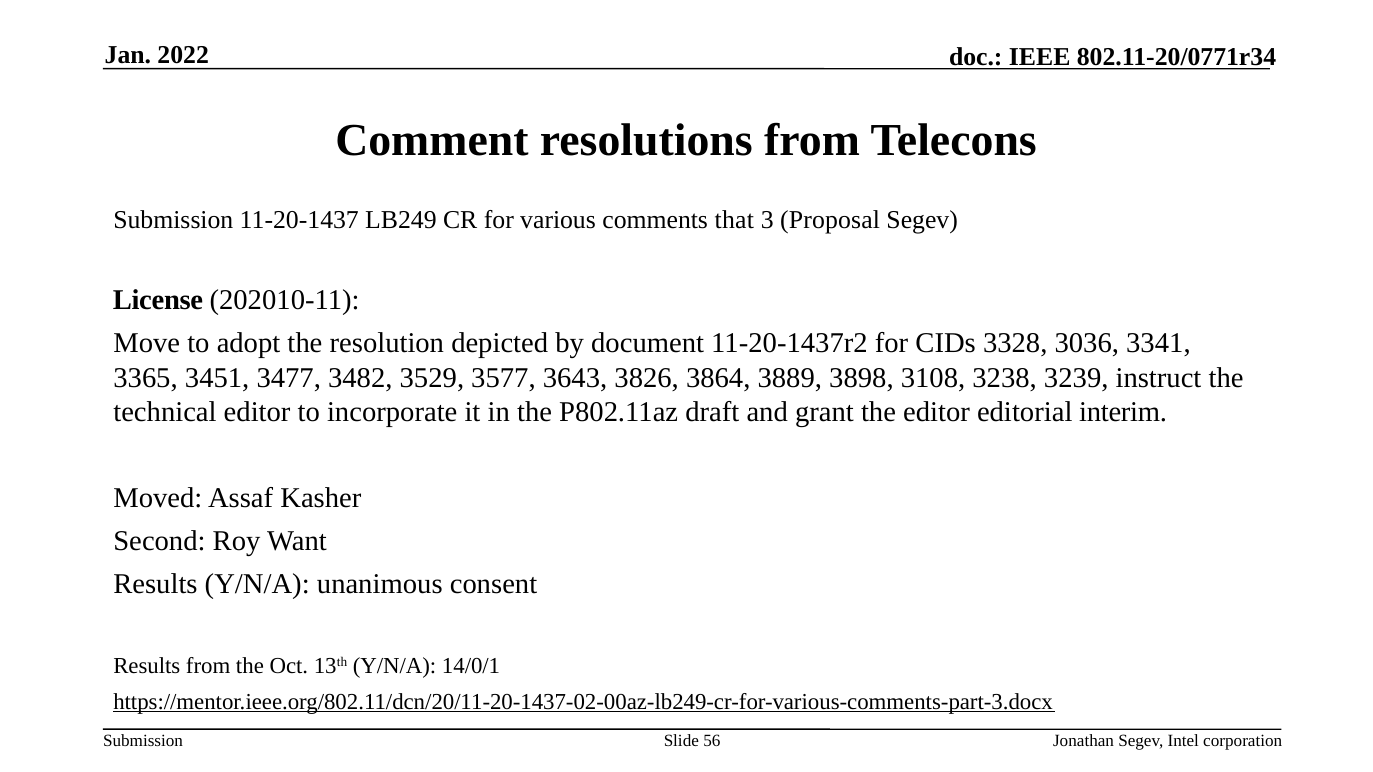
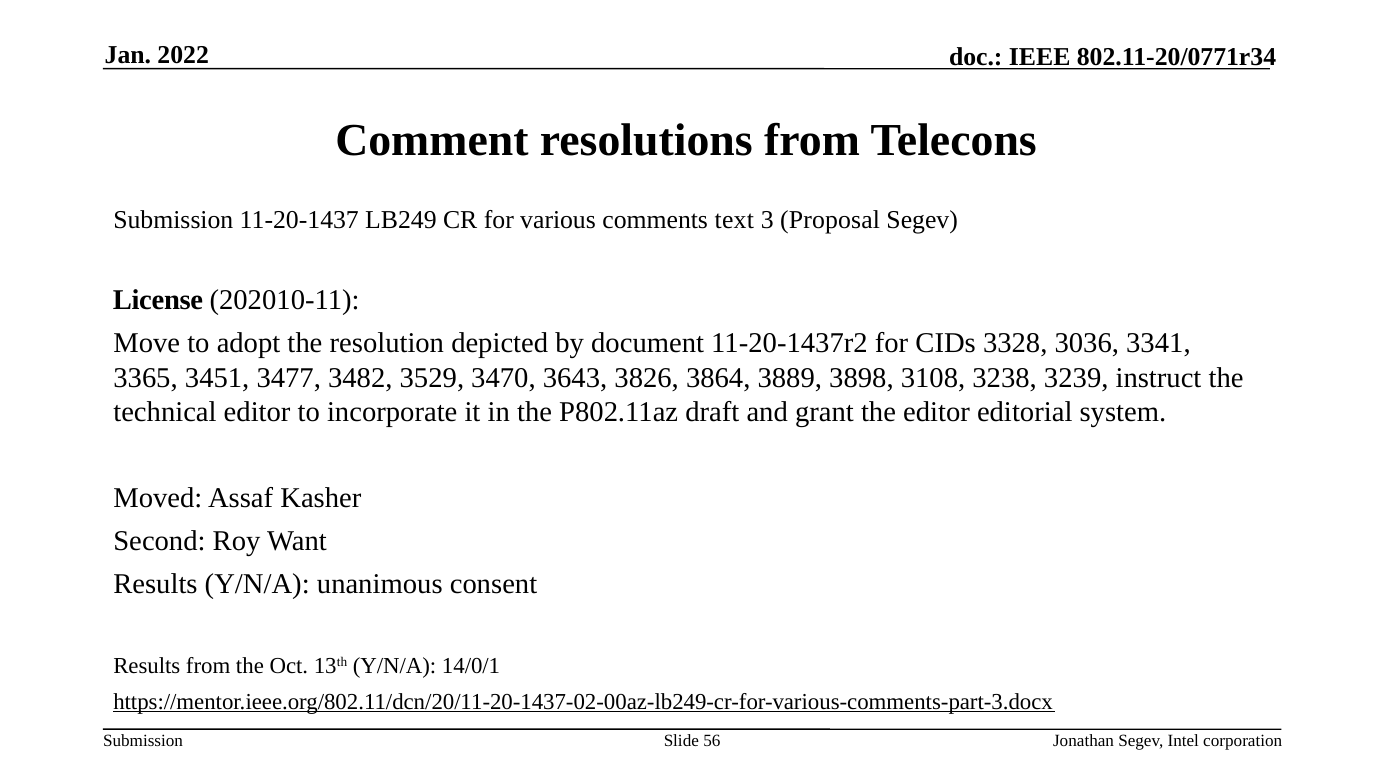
that: that -> text (734, 220)
3577: 3577 -> 3470 (503, 378)
interim: interim -> system (1123, 412)
